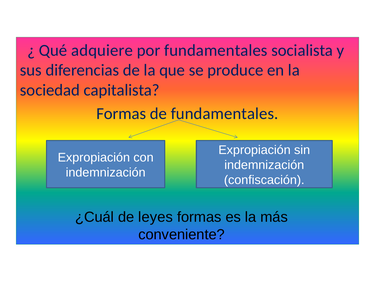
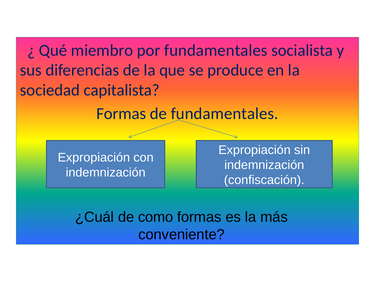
adquiere: adquiere -> miembro (102, 50)
leyes: leyes -> como (156, 217)
